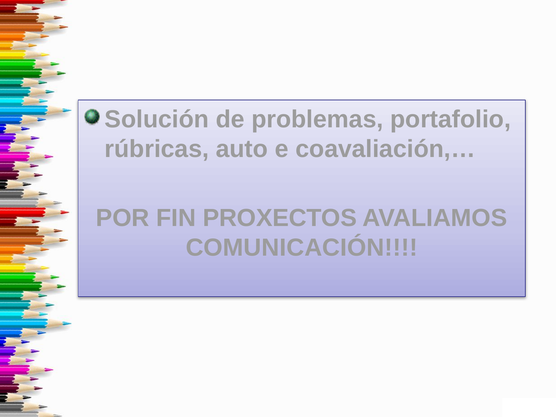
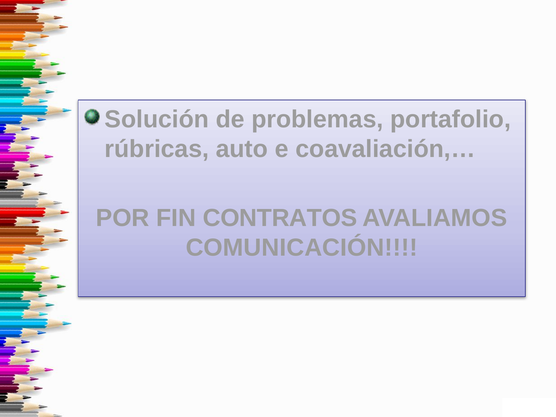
PROXECTOS: PROXECTOS -> CONTRATOS (280, 218)
